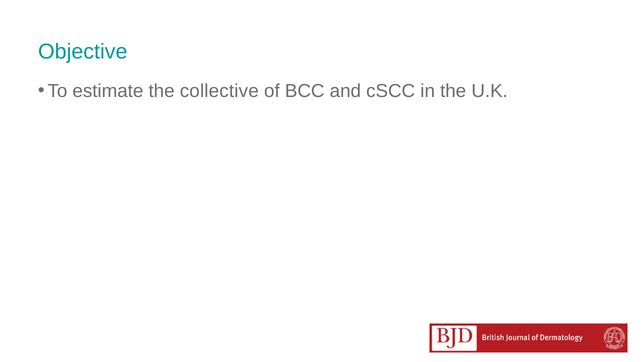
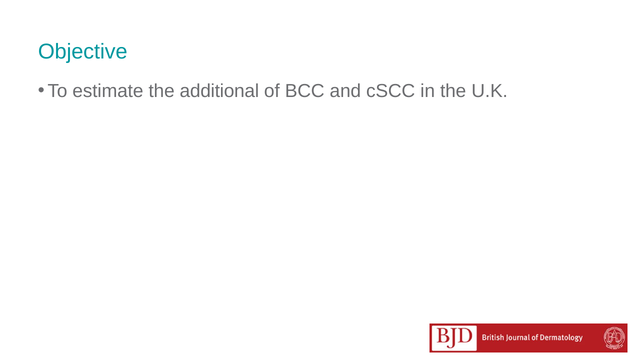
collective: collective -> additional (219, 91)
